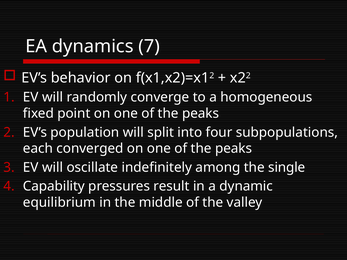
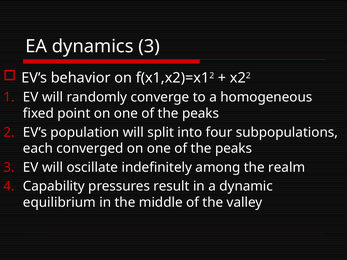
dynamics 7: 7 -> 3 (149, 46)
single: single -> realm (287, 168)
